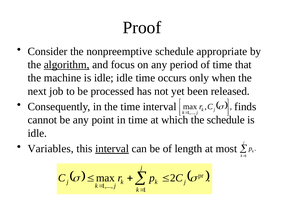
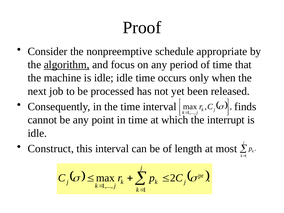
the schedule: schedule -> interrupt (226, 120)
Variables: Variables -> Construct (51, 149)
interval underline: present -> none (112, 149)
